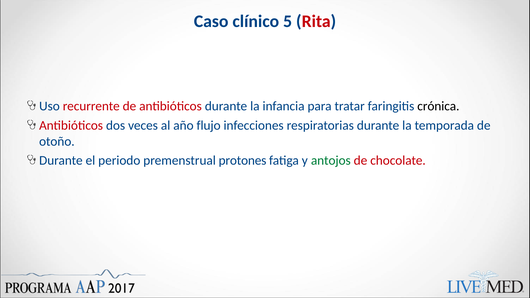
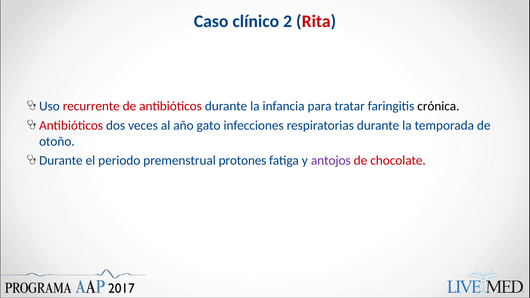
5: 5 -> 2 (288, 21)
flujo: flujo -> gato (209, 125)
antojos colour: green -> purple (331, 161)
